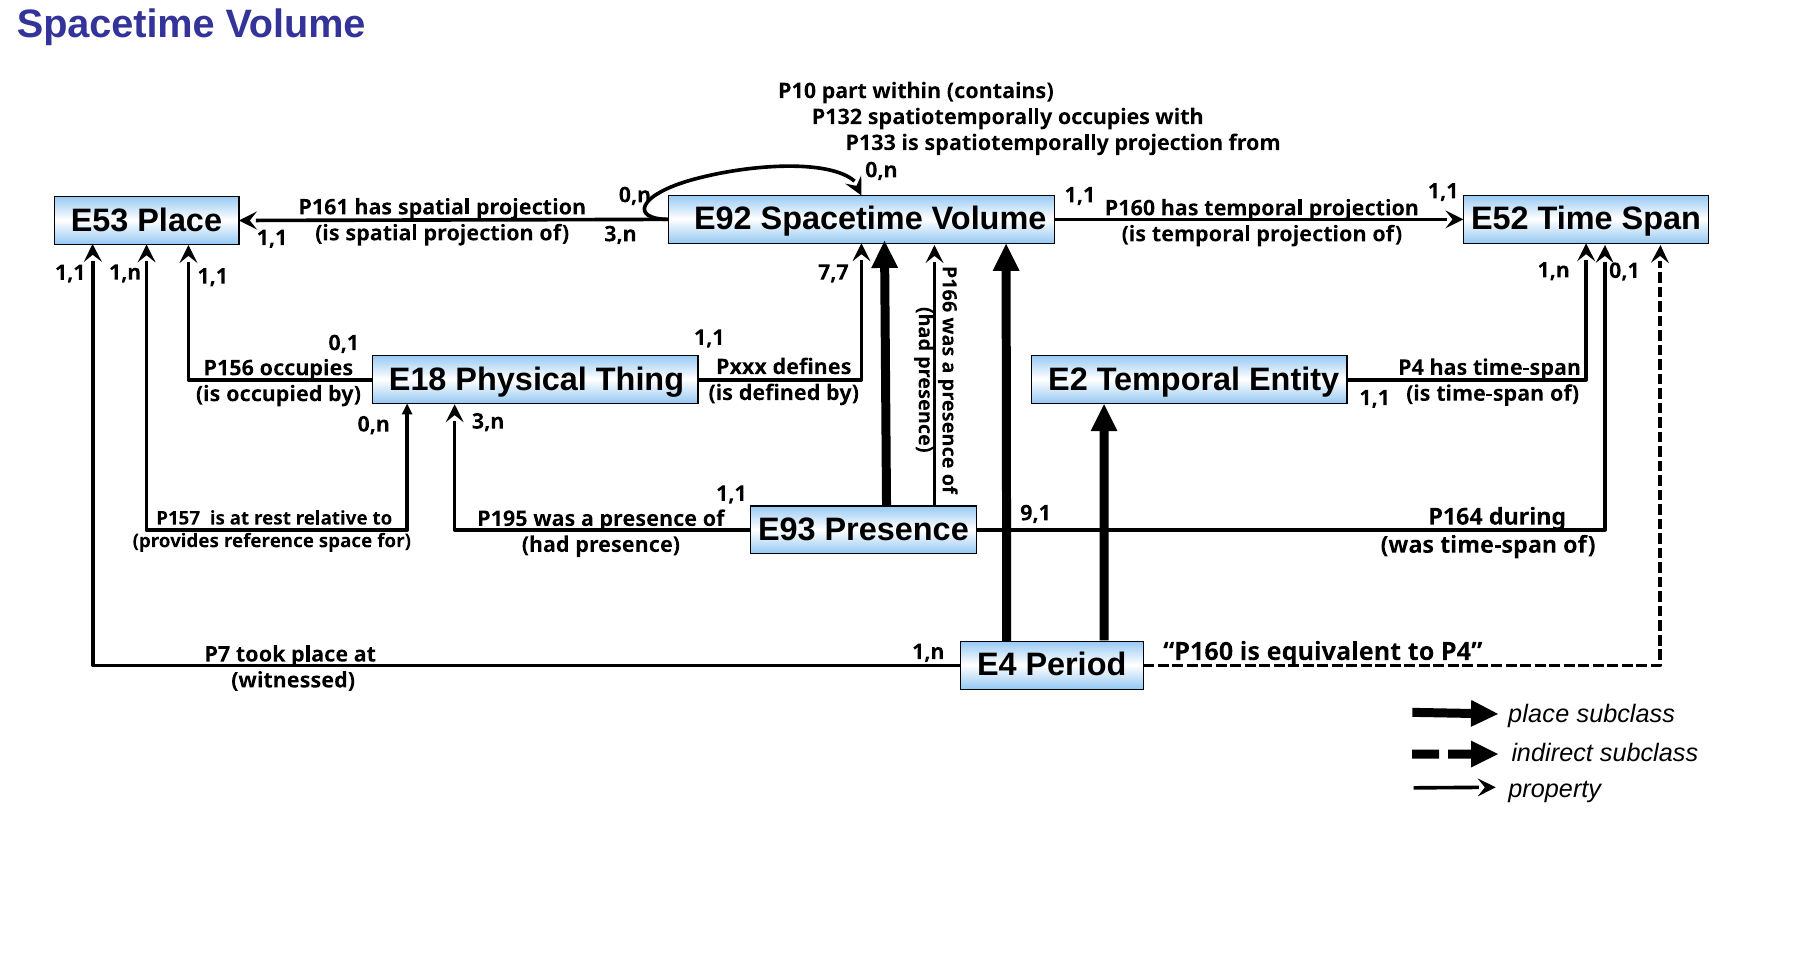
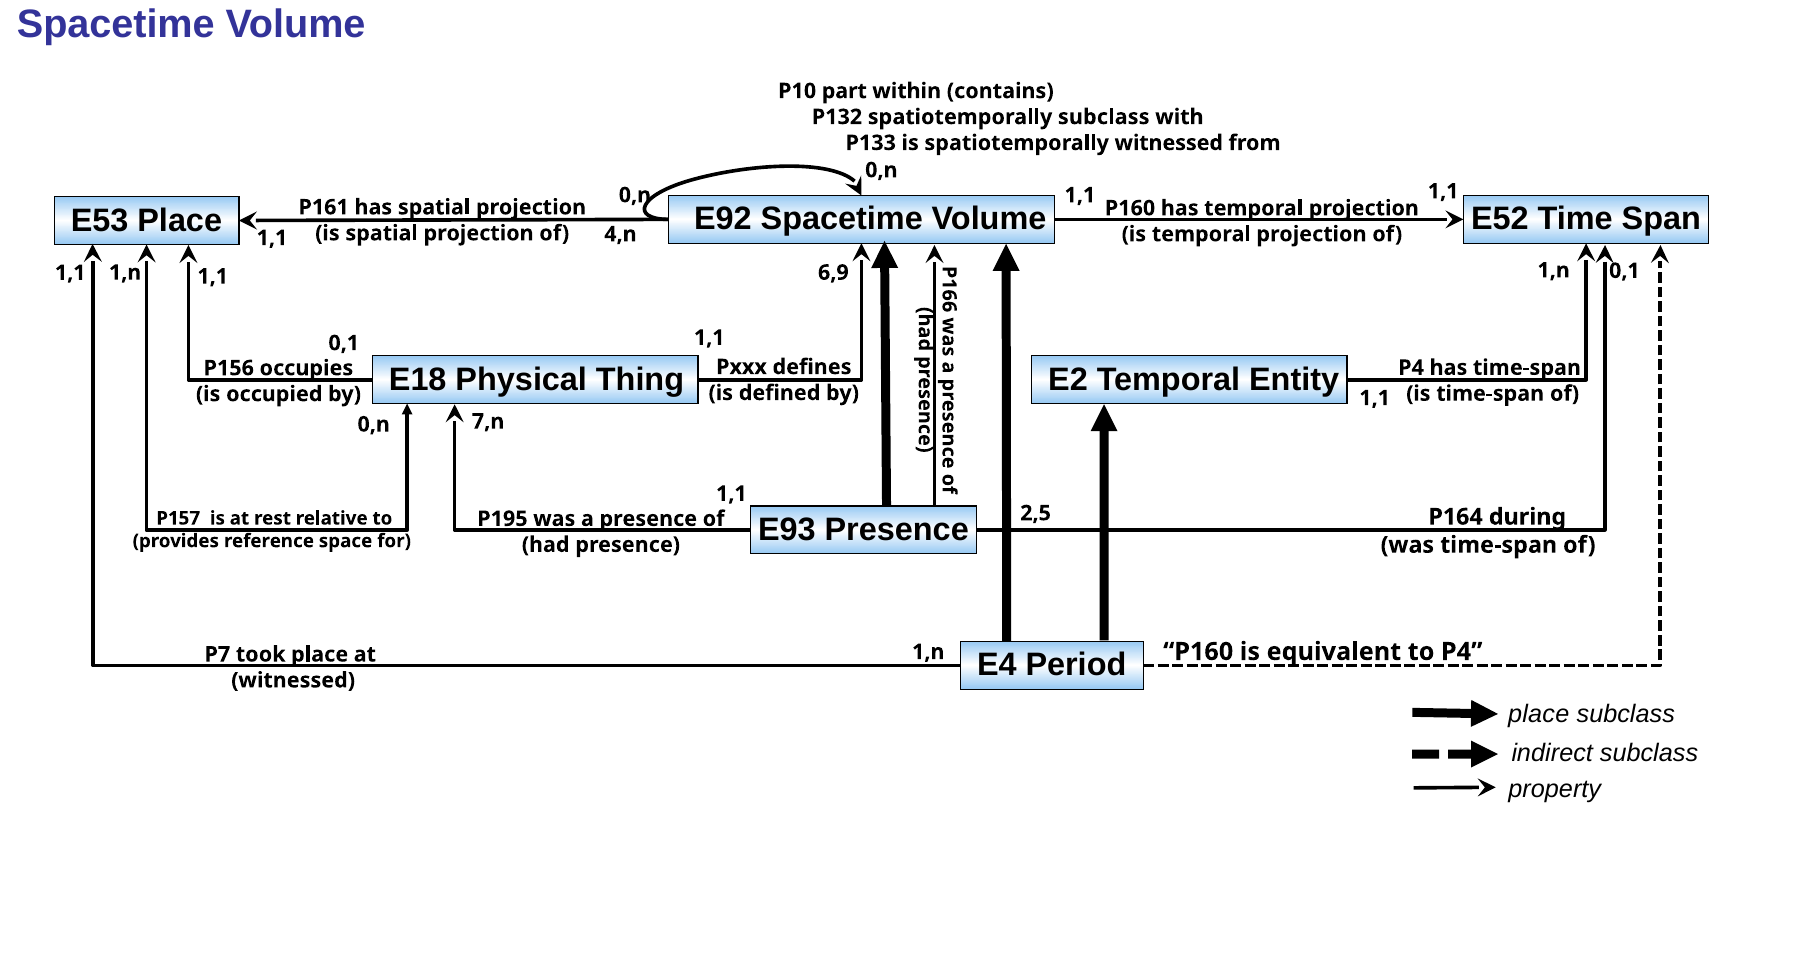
spatiotemporally occupies: occupies -> subclass (1104, 117)
spatiotemporally projection: projection -> witnessed (1169, 143)
of 3,n: 3,n -> 4,n (620, 234)
7,7: 7,7 -> 6,9 (833, 273)
3,n: 3,n -> 7,n (488, 421)
9,1: 9,1 -> 2,5 (1036, 513)
